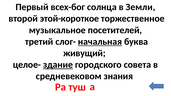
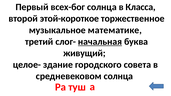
Земли: Земли -> Класса (141, 7)
посетителей: посетителей -> математике (115, 30)
здание underline: present -> none (58, 65)
средневековом знания: знания -> солнца (118, 76)
